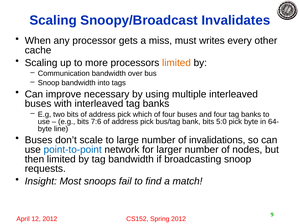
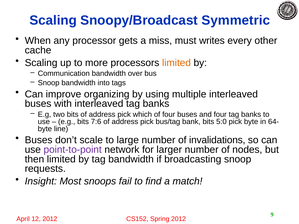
Invalidates: Invalidates -> Symmetric (236, 20)
necessary: necessary -> organizing (107, 94)
point-to-point colour: blue -> purple (73, 150)
